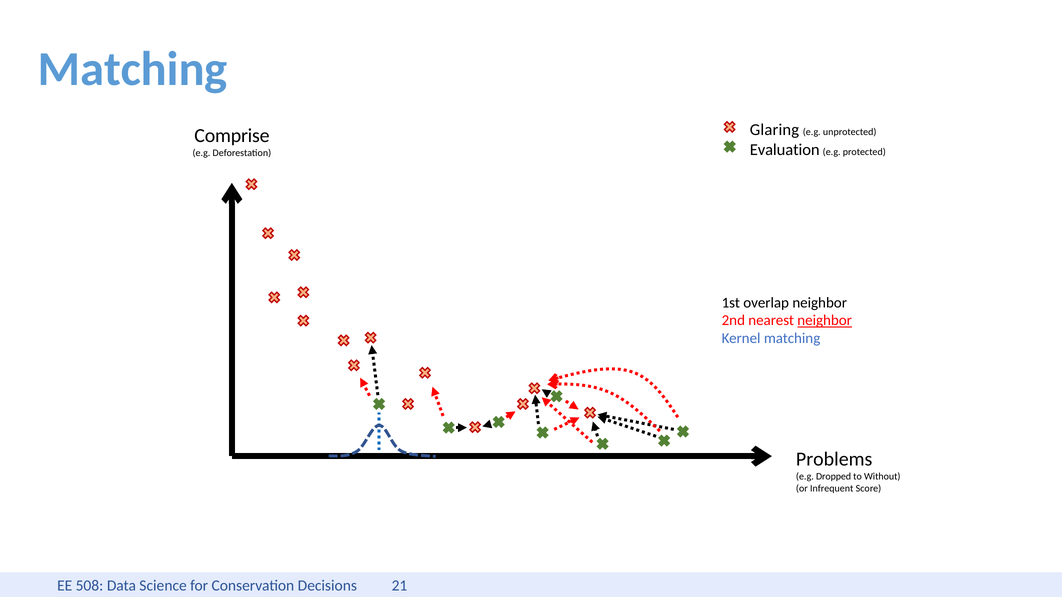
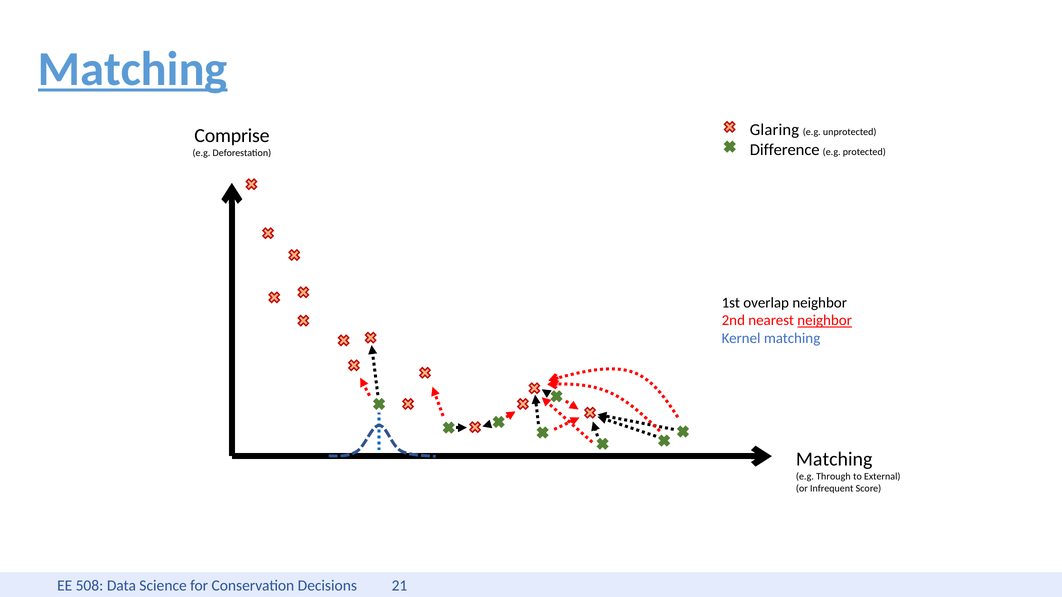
Matching underline: none -> present (133, 69)
Evaluation: Evaluation -> Difference (785, 150)
Problems: Problems -> Matching (834, 459)
Dropped: Dropped -> Through (833, 477)
Without: Without -> External (882, 477)
